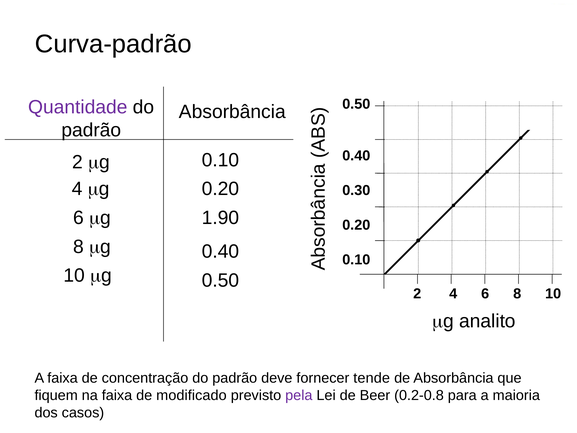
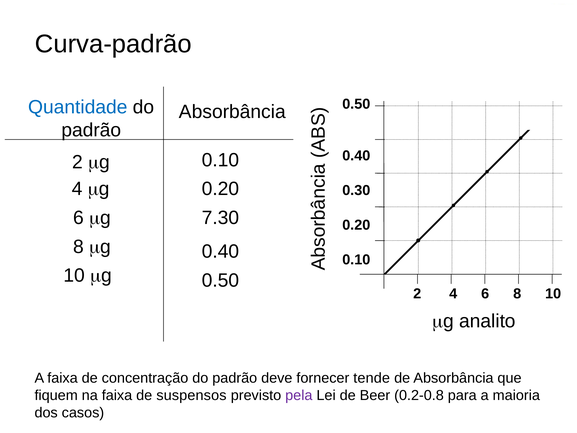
Quantidade colour: purple -> blue (78, 107)
1.90: 1.90 -> 7.30 (221, 218)
modificado: modificado -> suspensos (191, 395)
